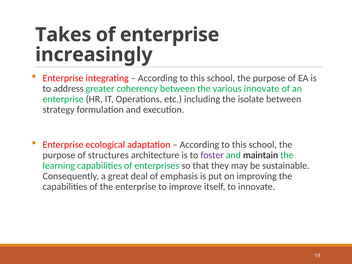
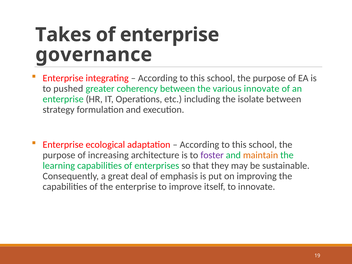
increasingly: increasingly -> governance (94, 55)
address: address -> pushed (68, 89)
structures: structures -> increasing (108, 155)
maintain colour: black -> orange (261, 155)
